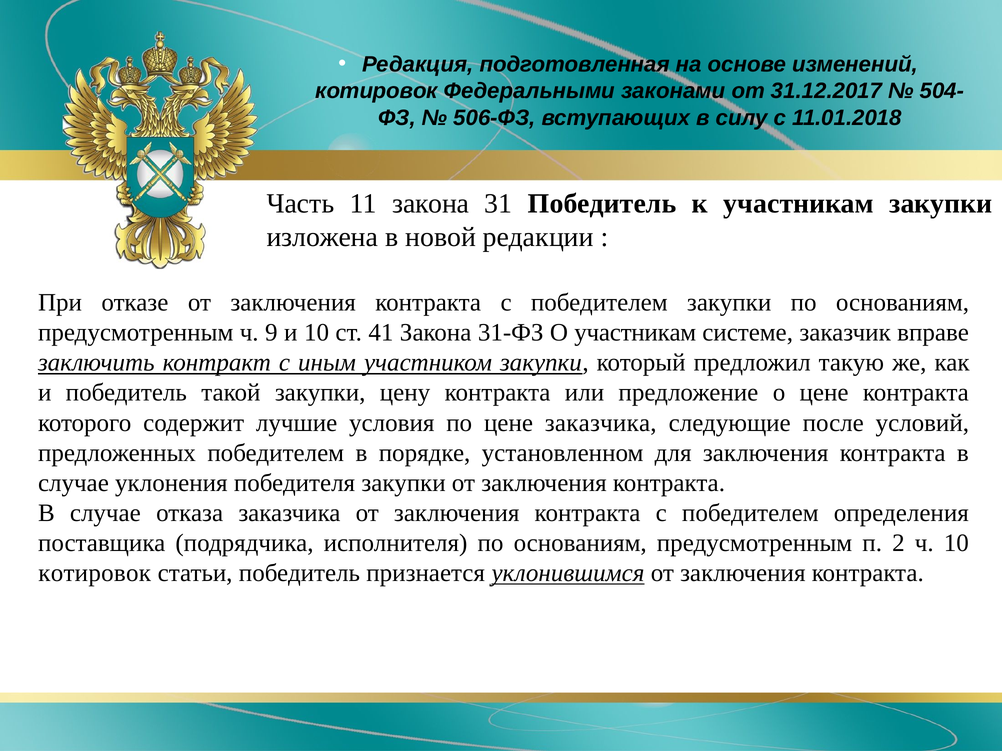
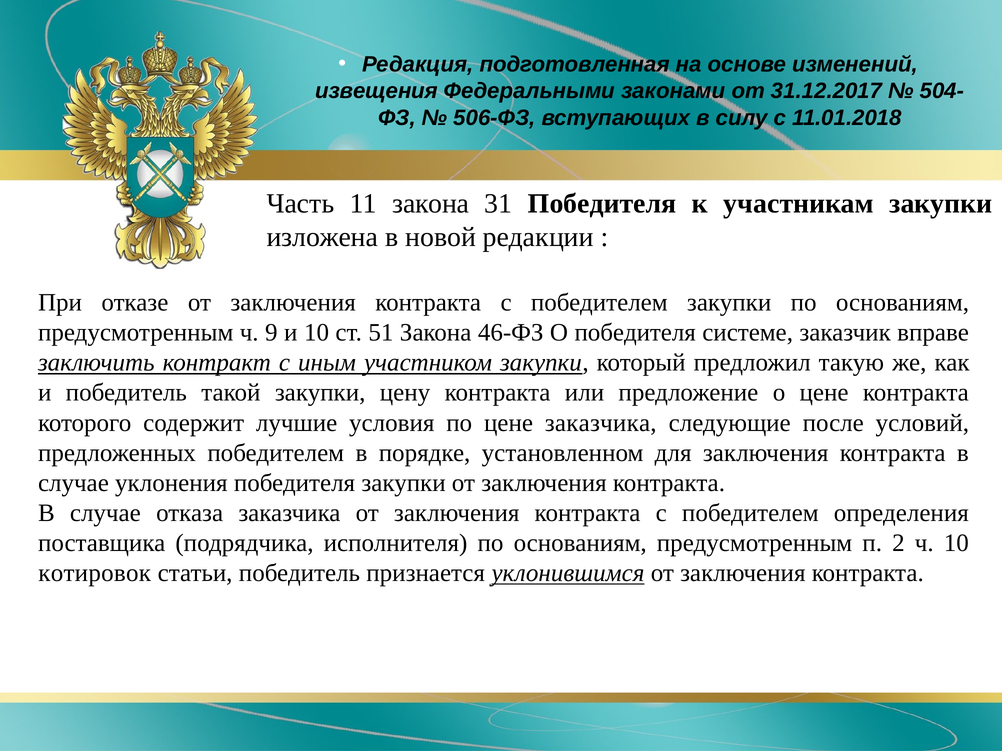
котировок: котировок -> извещения (377, 91)
31 Победитель: Победитель -> Победителя (602, 204)
41: 41 -> 51 (381, 333)
31-ФЗ: 31-ФЗ -> 46-ФЗ (511, 333)
О участникам: участникам -> победителя (635, 333)
